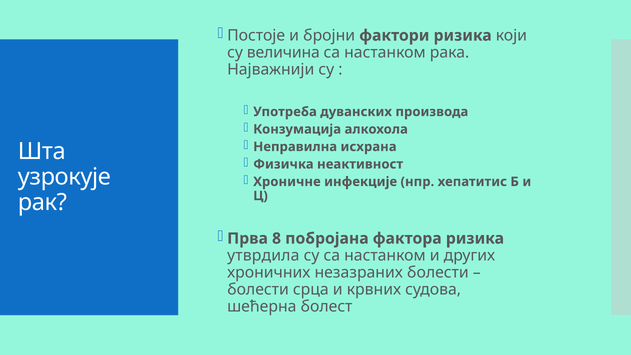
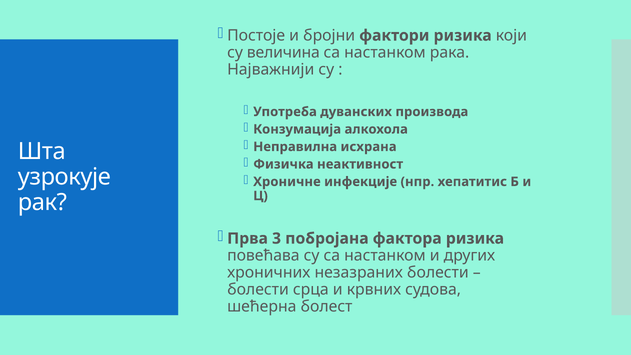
8: 8 -> 3 (277, 238)
утврдила: утврдила -> повећава (263, 255)
